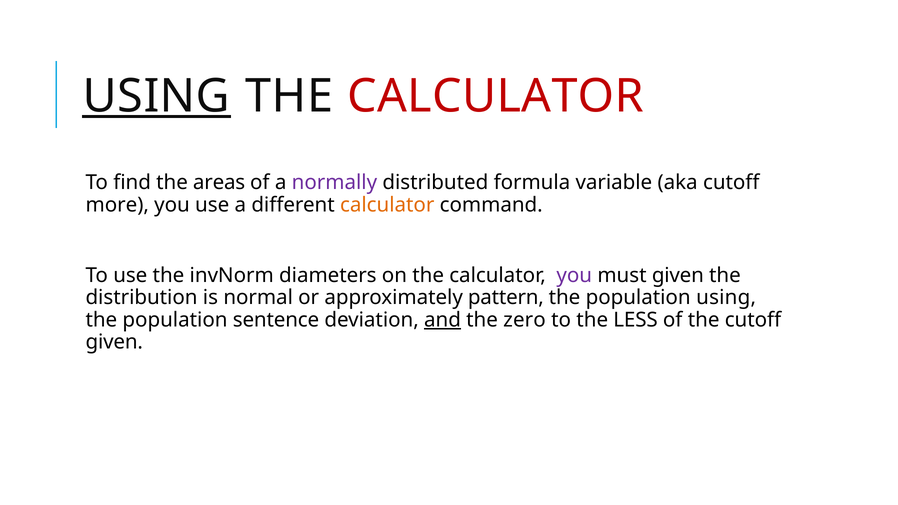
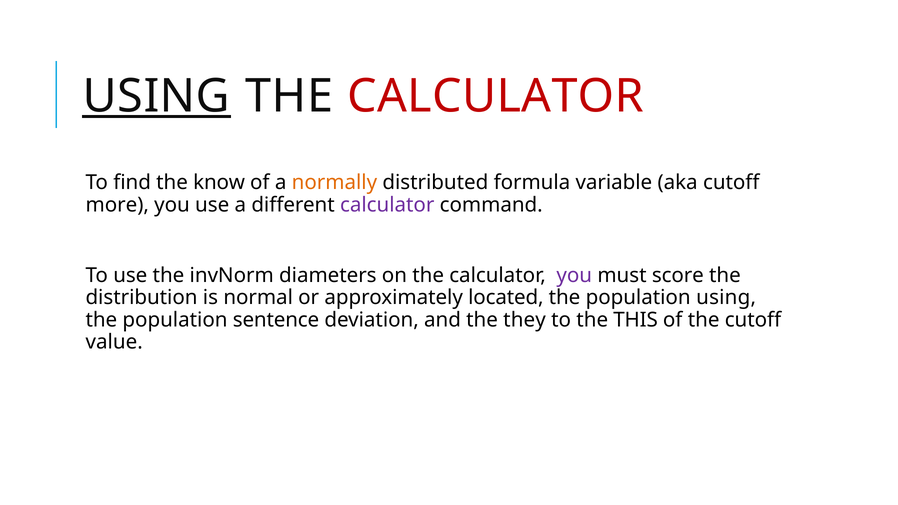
areas: areas -> know (219, 183)
normally colour: purple -> orange (334, 183)
calculator colour: orange -> purple (387, 205)
must given: given -> score (678, 276)
pattern: pattern -> located (506, 298)
and underline: present -> none (443, 320)
zero: zero -> they (525, 320)
LESS: LESS -> THIS (636, 320)
given: given -> value (114, 342)
